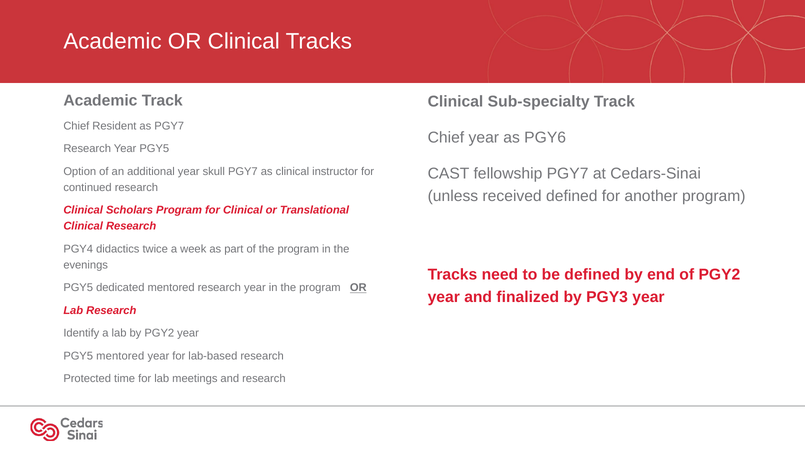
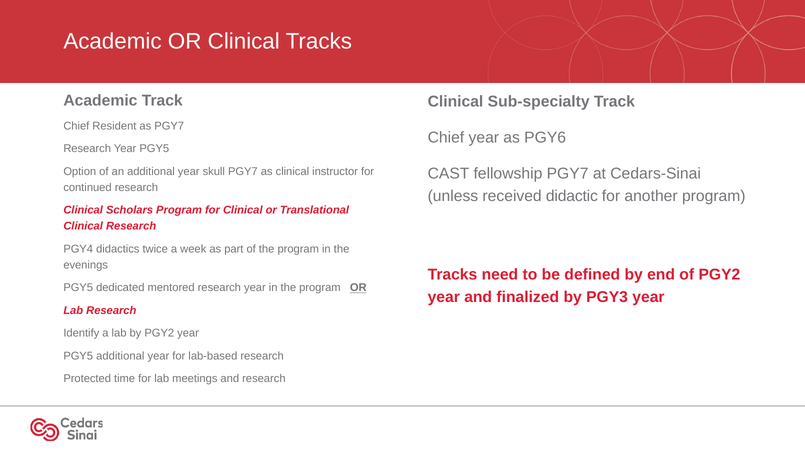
received defined: defined -> didactic (572, 196)
PGY5 mentored: mentored -> additional (120, 356)
